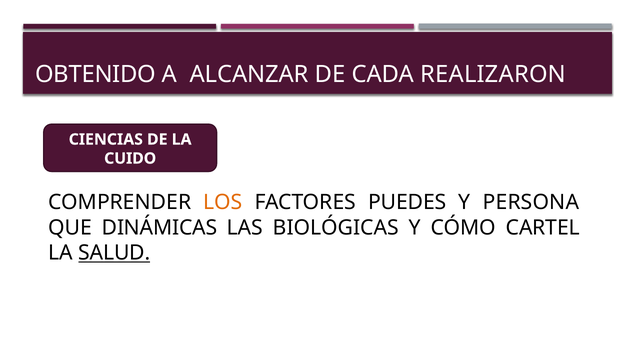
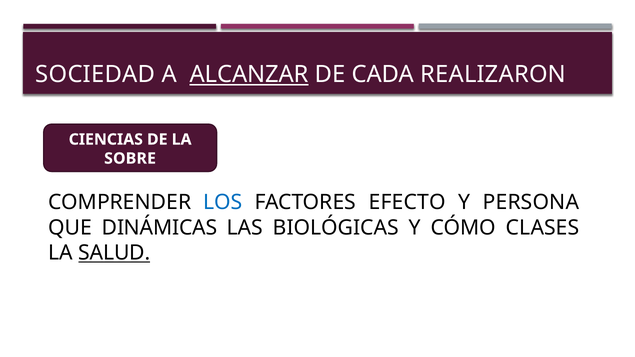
OBTENIDO: OBTENIDO -> SOCIEDAD (95, 74)
ALCANZAR underline: none -> present (249, 74)
CUIDO: CUIDO -> SOBRE (130, 159)
LOS colour: orange -> blue (223, 202)
PUEDES: PUEDES -> EFECTO (407, 202)
CARTEL: CARTEL -> CLASES (543, 228)
